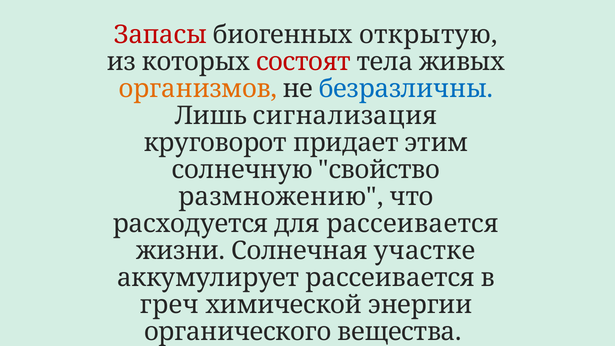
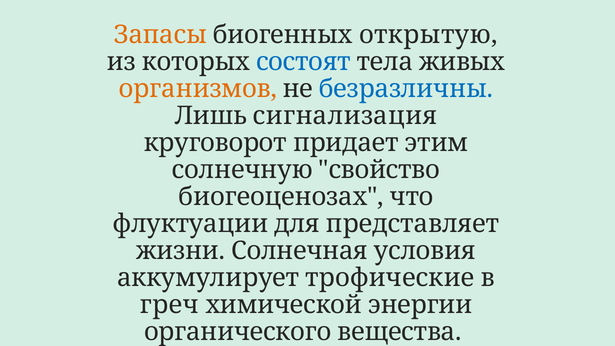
Запасы colour: red -> orange (160, 35)
состоят colour: red -> blue (303, 62)
размножению: размножению -> биогеоценозах (281, 197)
расходуется: расходуется -> флуктуации (191, 224)
для рассеивается: рассеивается -> представляет (413, 224)
участке: участке -> условия (425, 251)
аккумулирует рассеивается: рассеивается -> трофические (390, 278)
